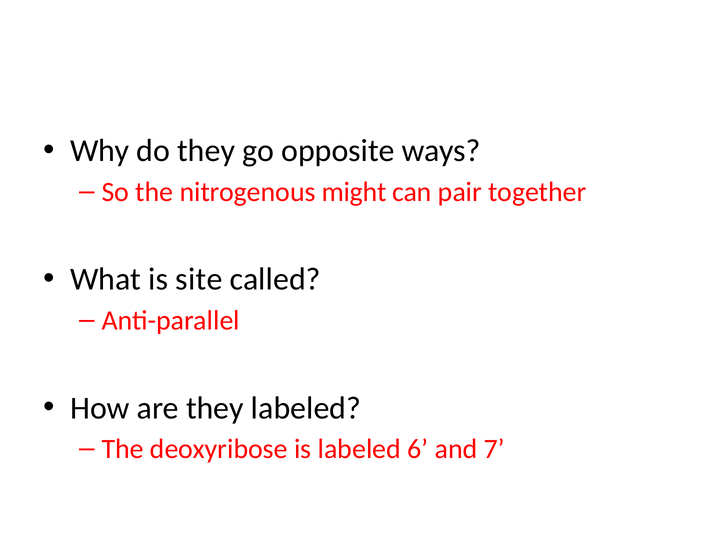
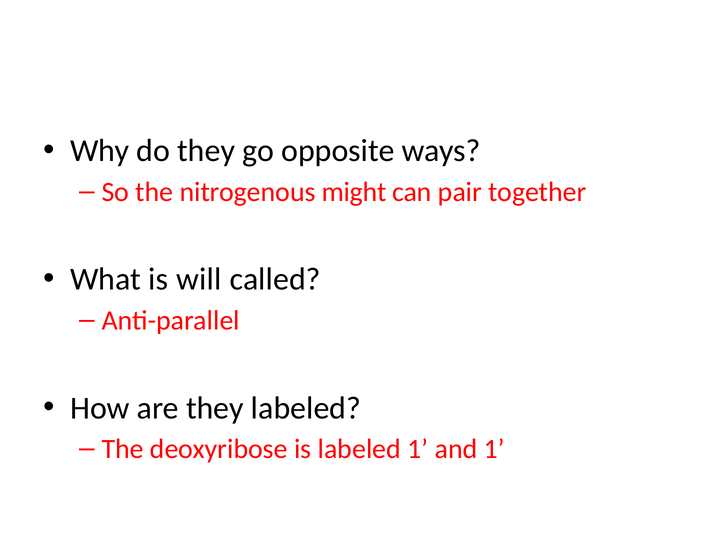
site: site -> will (199, 280)
labeled 6: 6 -> 1 (418, 449)
and 7: 7 -> 1 (494, 449)
